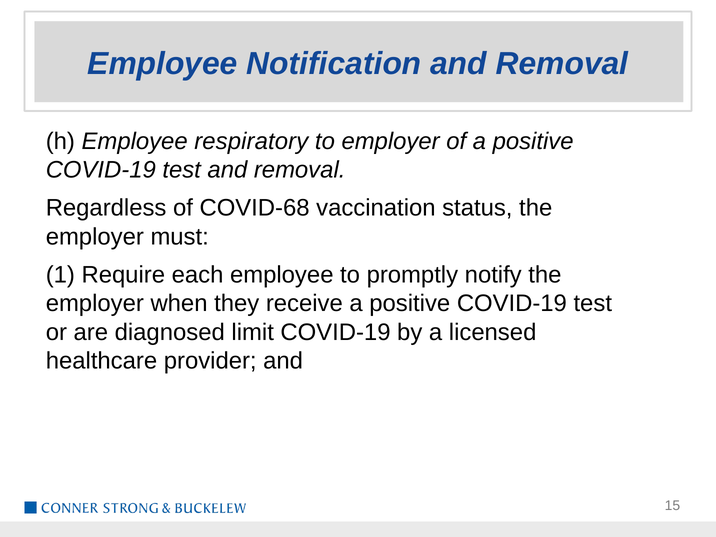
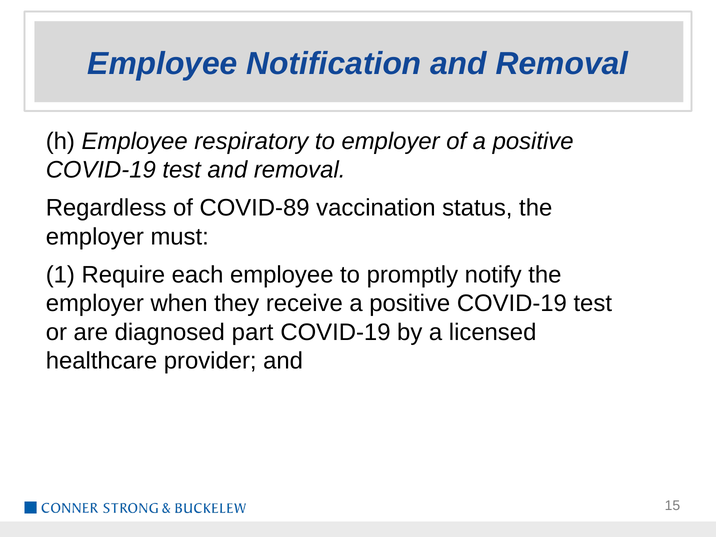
COVID-68: COVID-68 -> COVID-89 (255, 208)
limit: limit -> part (253, 332)
